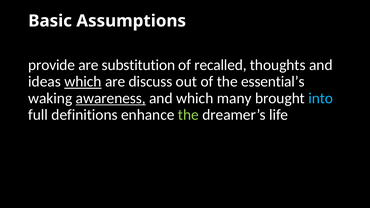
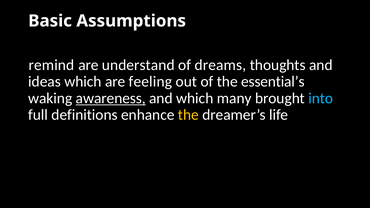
provide: provide -> remind (51, 65)
substitution: substitution -> understand (138, 65)
recalled: recalled -> dreams (220, 65)
which underline: present -> none (83, 82)
discuss: discuss -> feeling (150, 82)
the colour: light green -> yellow (188, 115)
